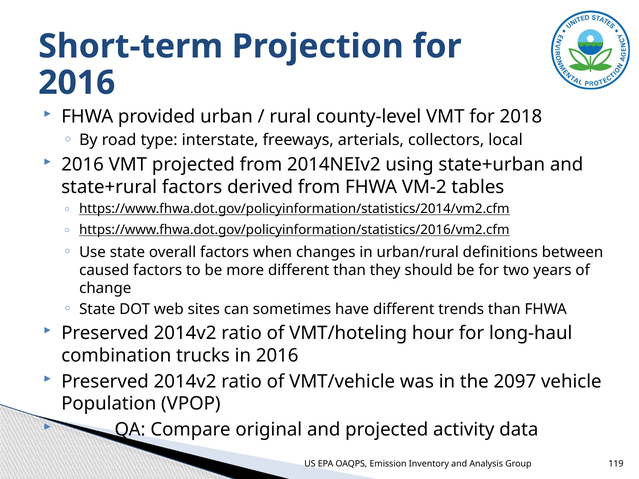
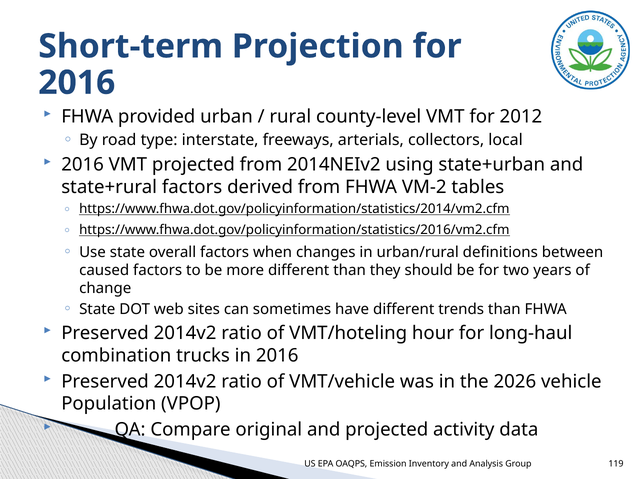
2018: 2018 -> 2012 (521, 117)
2097: 2097 -> 2026 (515, 382)
